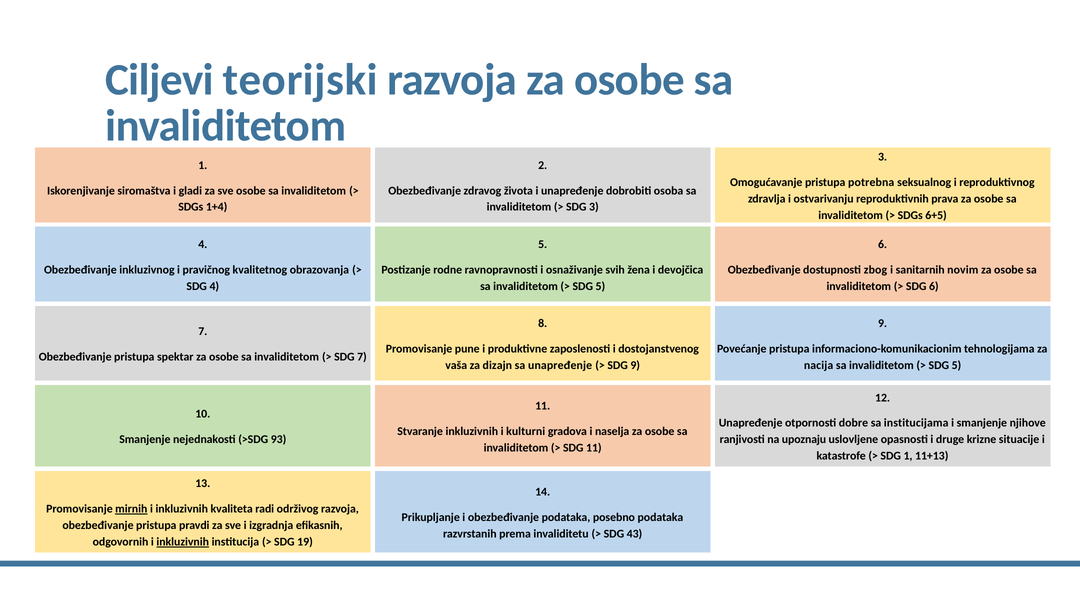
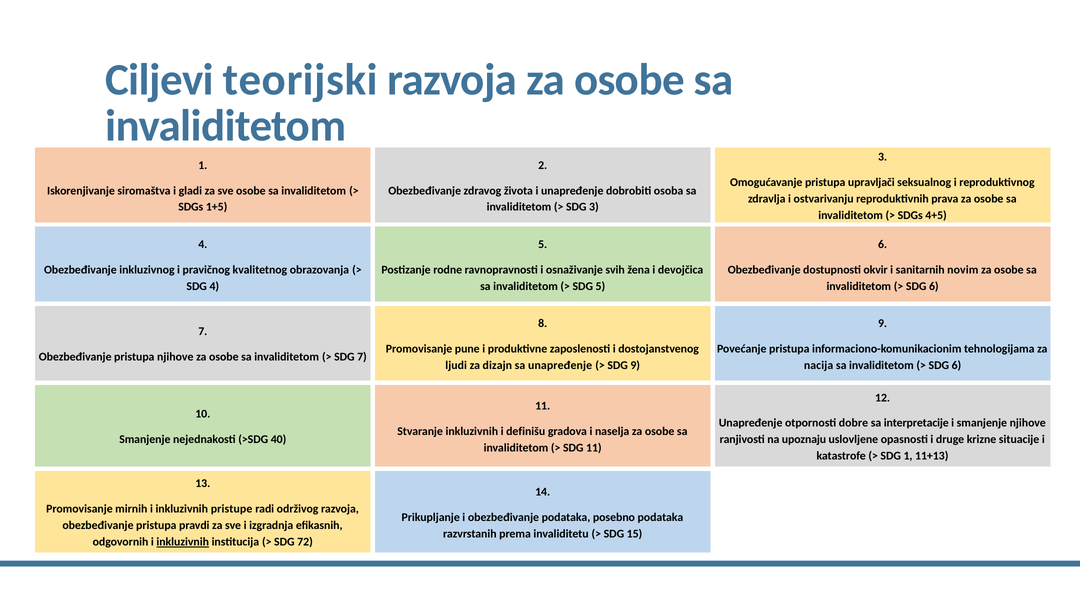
potrebna: potrebna -> upravljači (871, 183)
1+4: 1+4 -> 1+5 (217, 207)
6+5: 6+5 -> 4+5 (936, 216)
zbog: zbog -> okvir (876, 270)
pristupa spektar: spektar -> njihove (175, 357)
vaša: vaša -> ljudi (456, 366)
5: 5 -> 6 (956, 366)
institucijama: institucijama -> interpretacije (916, 423)
kulturni: kulturni -> definišu (526, 432)
93: 93 -> 40 (279, 440)
mirnih underline: present -> none (131, 509)
kvaliteta: kvaliteta -> pristupe (232, 509)
43: 43 -> 15 (635, 534)
19: 19 -> 72 (305, 542)
